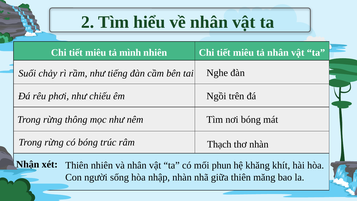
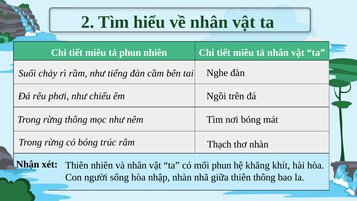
tả mình: mình -> phun (130, 53)
thiên măng: măng -> thông (264, 177)
